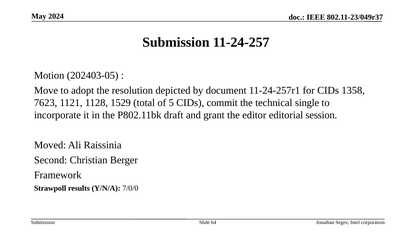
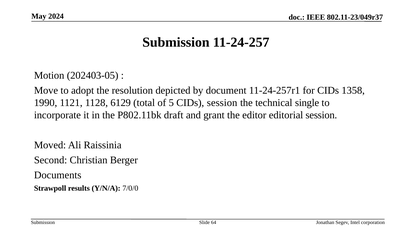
7623: 7623 -> 1990 (46, 103)
1529: 1529 -> 6129 (121, 103)
CIDs commit: commit -> session (222, 103)
Framework: Framework -> Documents (58, 175)
